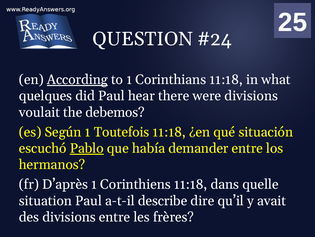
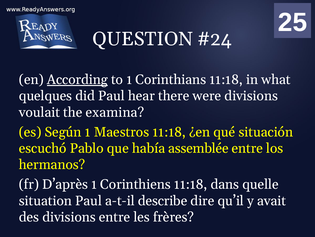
debemos: debemos -> examina (115, 112)
Toutefois: Toutefois -> Maestros (121, 132)
Pablo underline: present -> none (87, 148)
demander: demander -> assemblée (198, 148)
